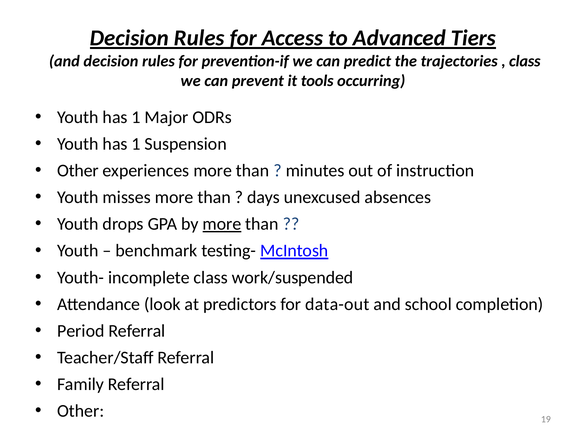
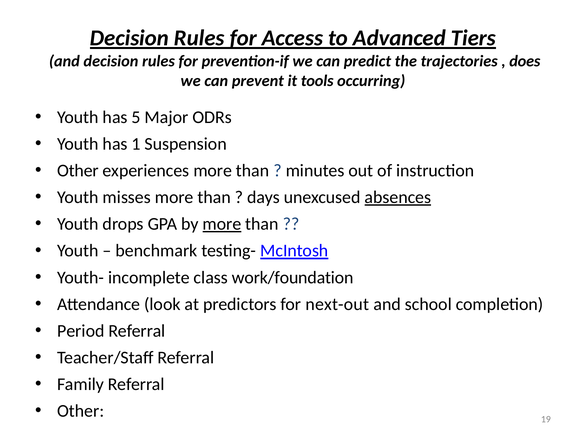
class: class -> does (525, 61)
1: 1 -> 5 (136, 117)
absences underline: none -> present (398, 198)
work/suspended: work/suspended -> work/foundation (293, 278)
data-out: data-out -> next-out (337, 305)
